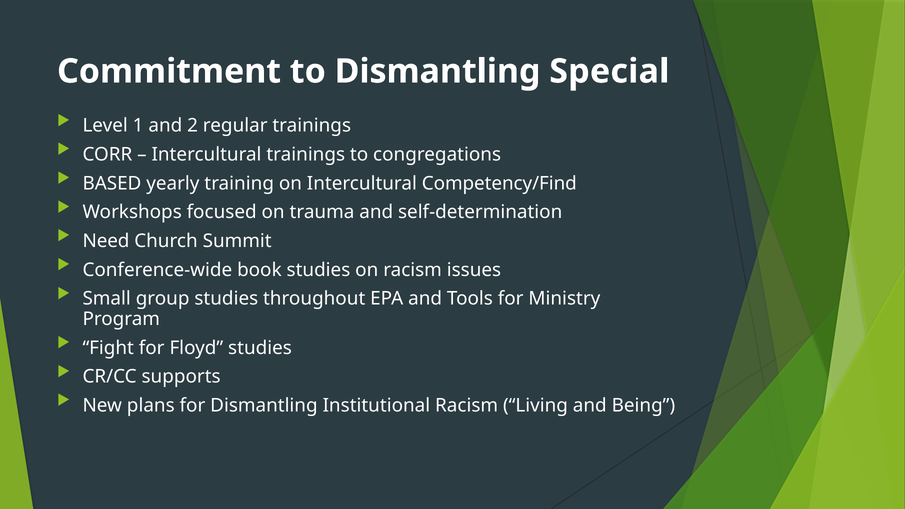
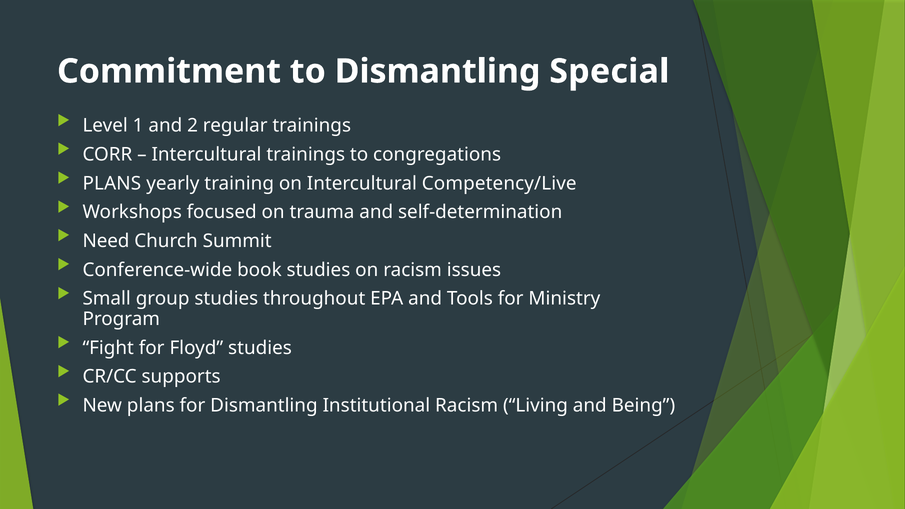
BASED: BASED -> PLANS (112, 183)
Competency/Find: Competency/Find -> Competency/Live (499, 183)
